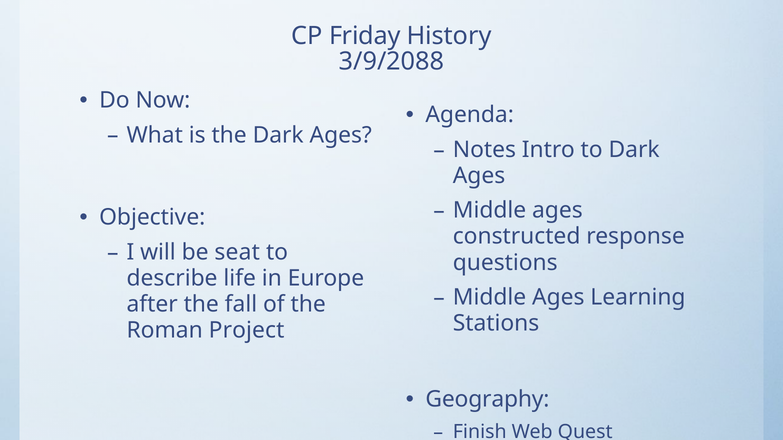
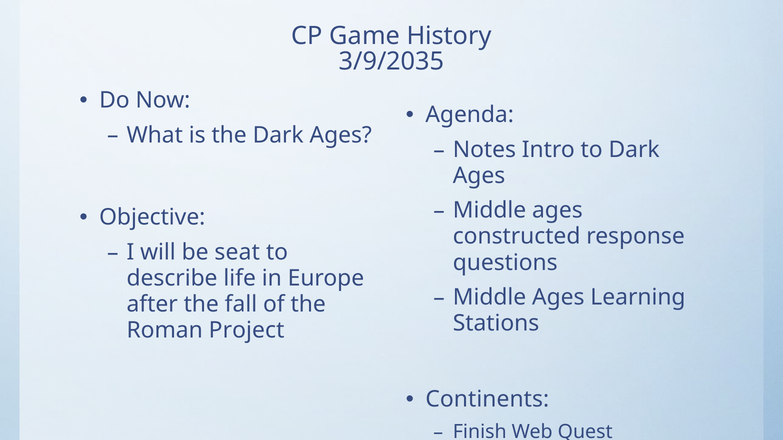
Friday: Friday -> Game (365, 36)
3/9/2088: 3/9/2088 -> 3/9/2035 (392, 62)
Geography: Geography -> Continents (487, 400)
